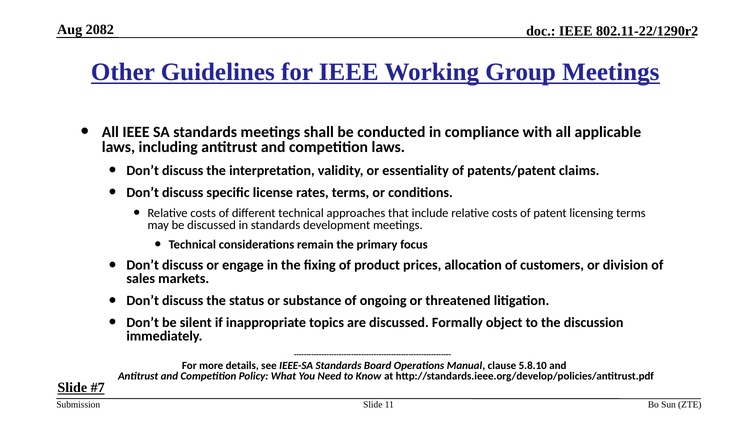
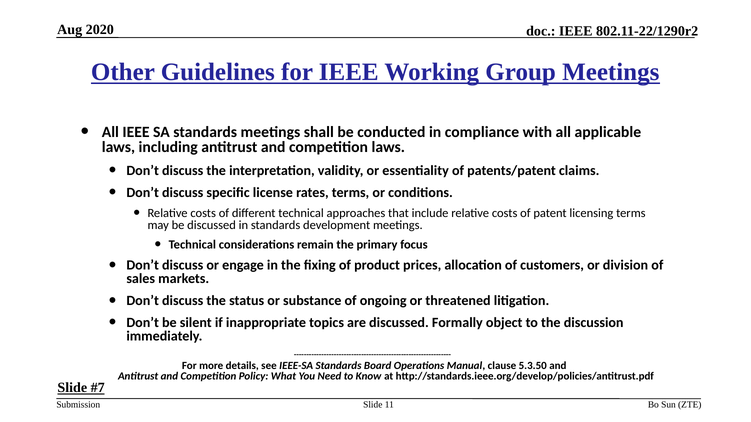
2082: 2082 -> 2020 (100, 30)
5.8.10: 5.8.10 -> 5.3.50 (533, 366)
